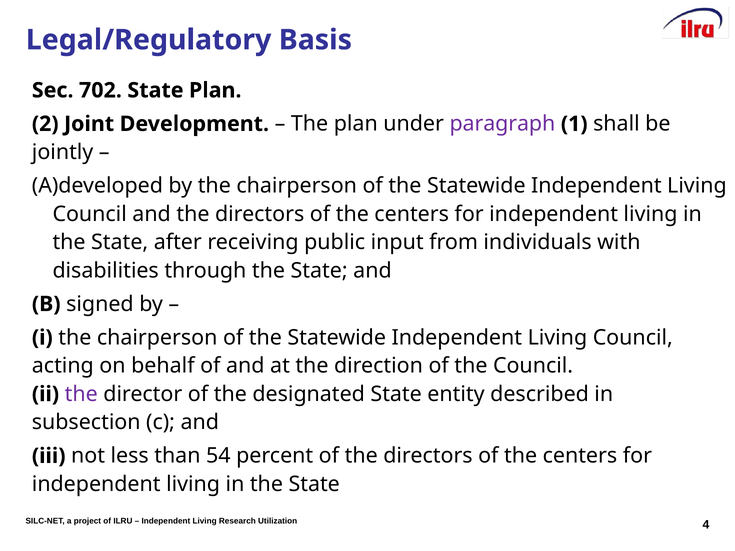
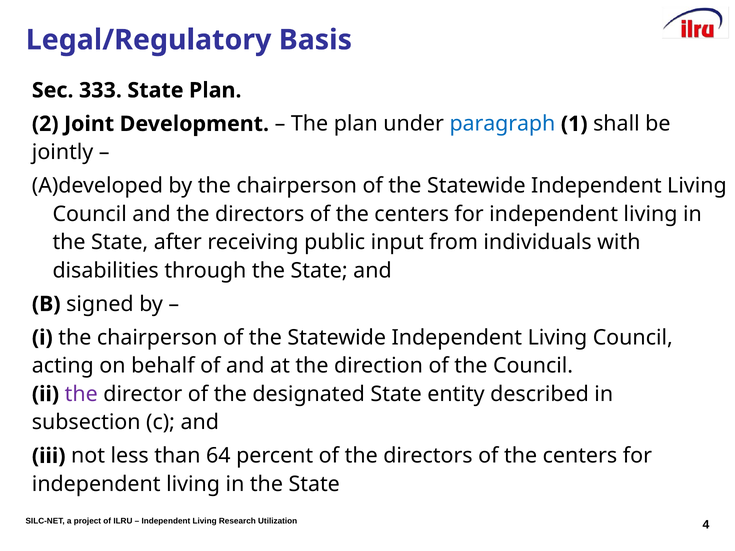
702: 702 -> 333 (100, 90)
paragraph colour: purple -> blue (502, 124)
54: 54 -> 64 (218, 456)
